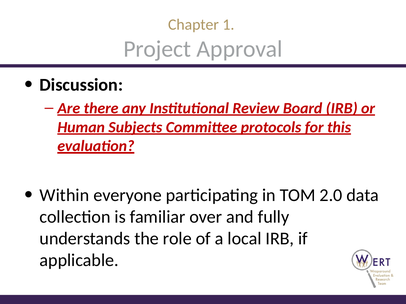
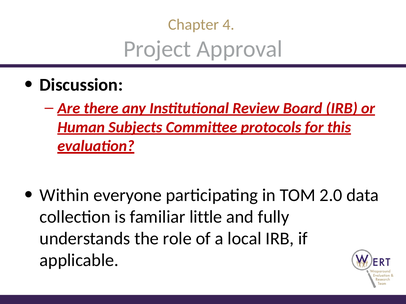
1: 1 -> 4 (228, 25)
over: over -> little (206, 217)
